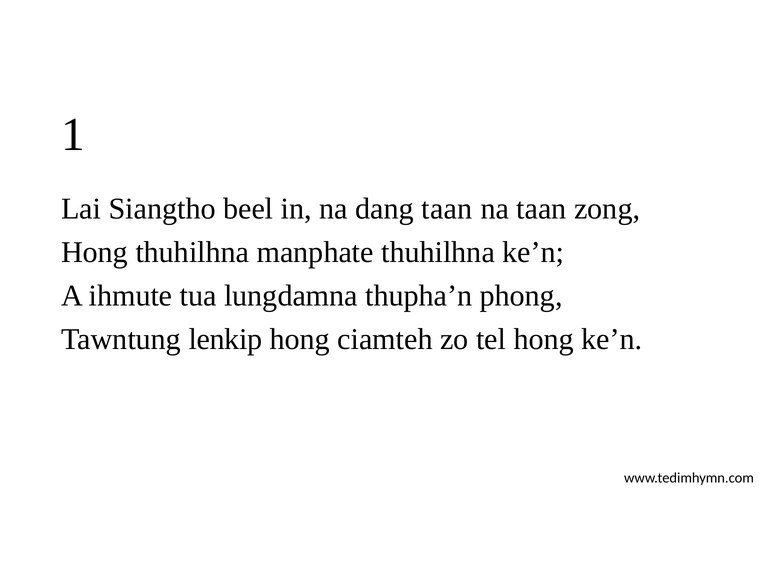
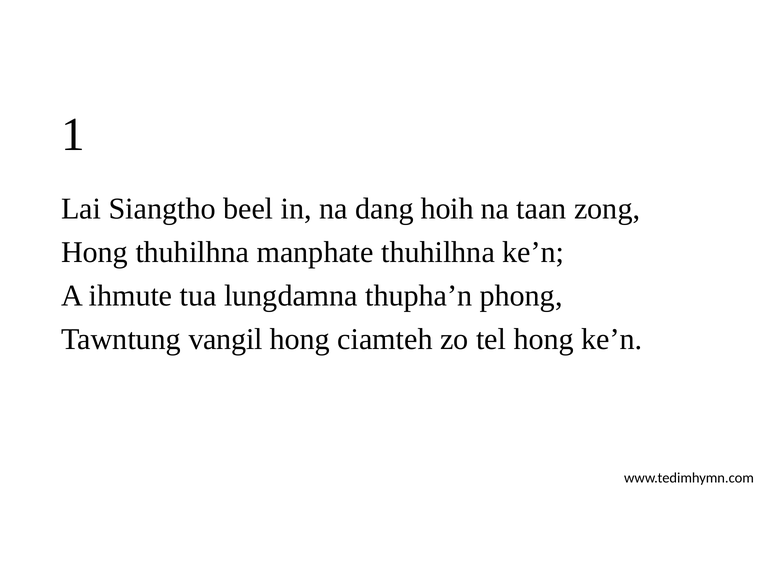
dang taan: taan -> hoih (447, 209)
lenkip: lenkip -> vangil (225, 339)
